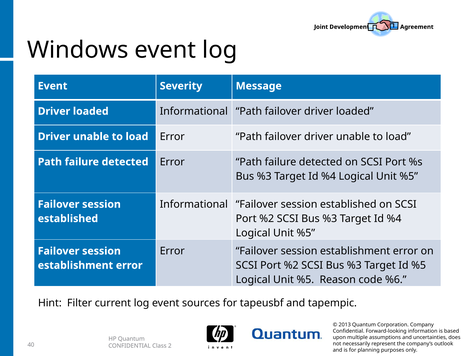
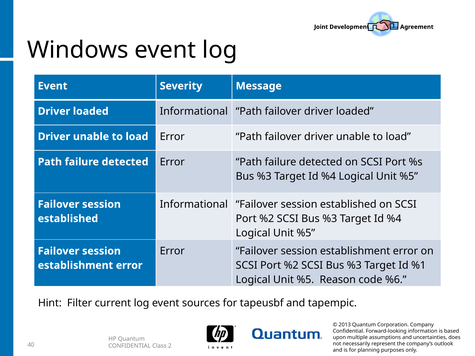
Id %5: %5 -> %1 (419, 266)
